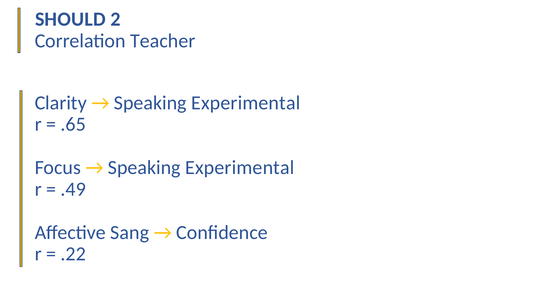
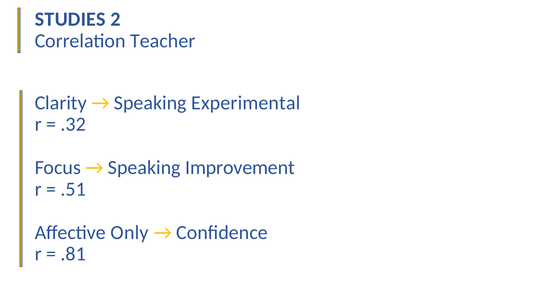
SHOULD: SHOULD -> STUDIES (70, 19)
.65: .65 -> .32 (73, 124)
Experimental: Experimental -> Improvement (240, 167)
.49: .49 -> .51 (73, 189)
Sang: Sang -> Only (130, 232)
.22: .22 -> .81 (73, 254)
